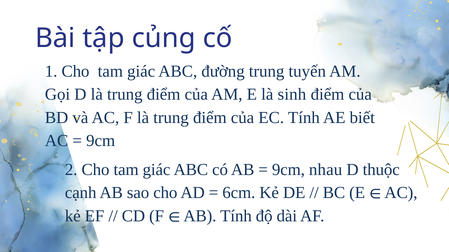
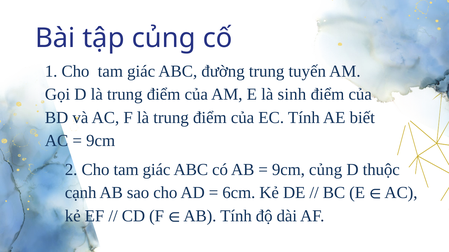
9cm nhau: nhau -> củng (326, 170)
